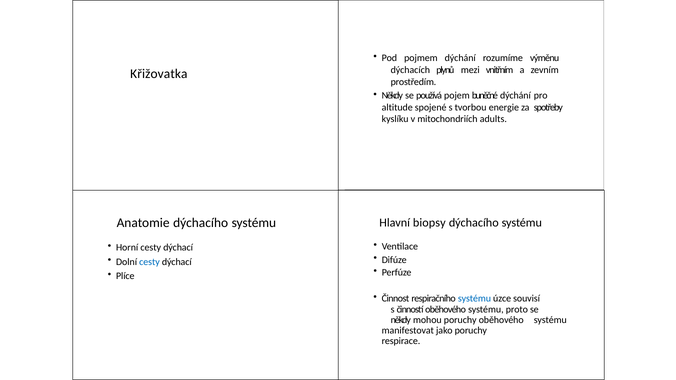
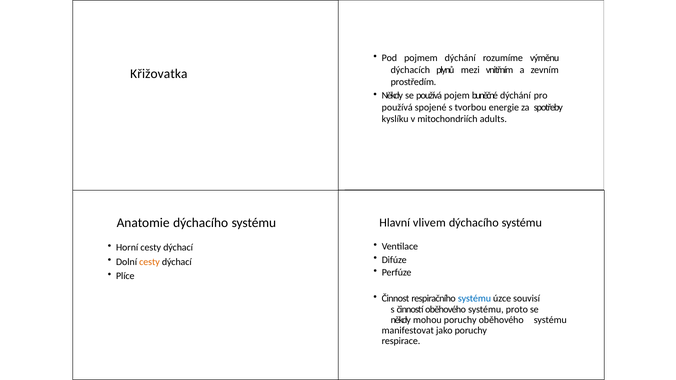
altitude: altitude -> používá (397, 107)
biopsy: biopsy -> vlivem (429, 223)
cesty colour: blue -> orange (150, 262)
